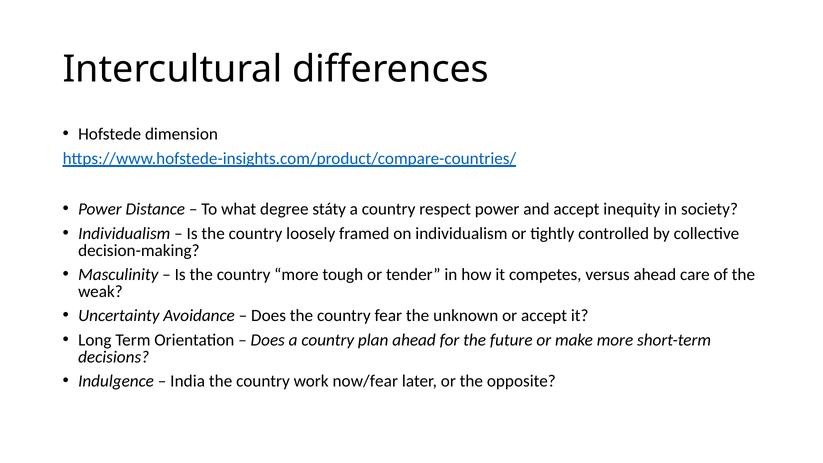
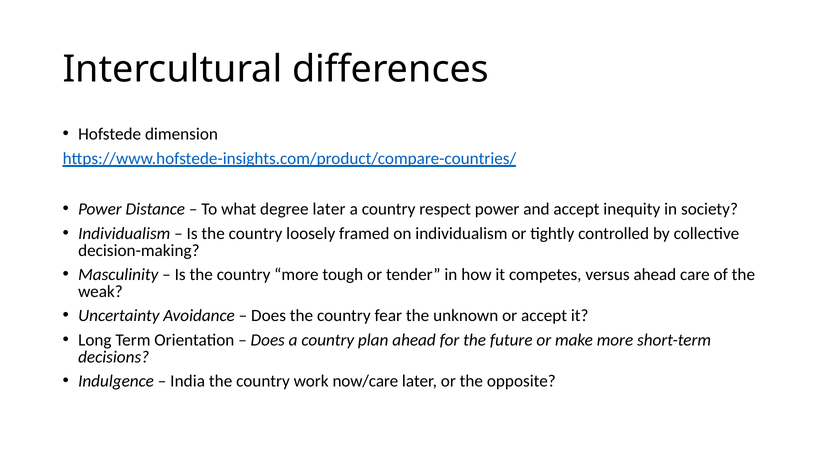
degree státy: státy -> later (329, 209)
now/fear: now/fear -> now/care (365, 381)
